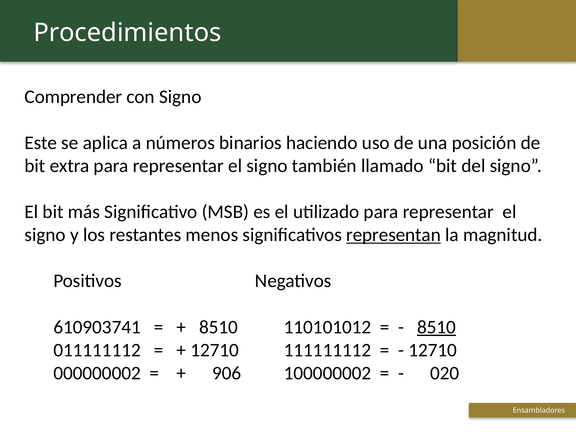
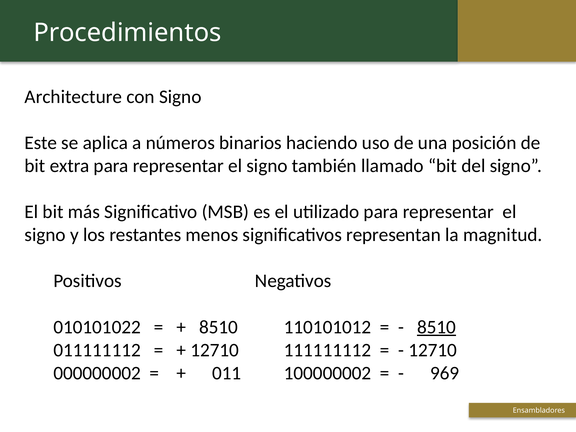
Comprender: Comprender -> Architecture (73, 97)
representan underline: present -> none (394, 235)
610903741: 610903741 -> 010101022 (97, 327)
906: 906 -> 011 (227, 373)
020: 020 -> 969 (445, 373)
